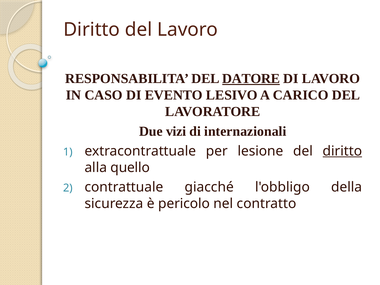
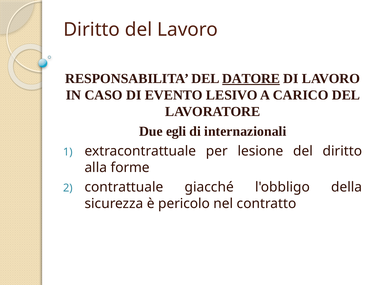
vizi: vizi -> egli (176, 131)
diritto underline: present -> none (342, 151)
quello: quello -> forme (130, 167)
